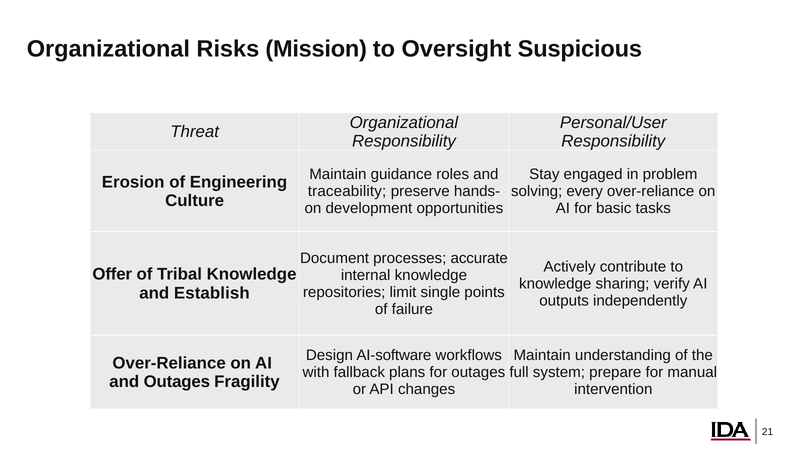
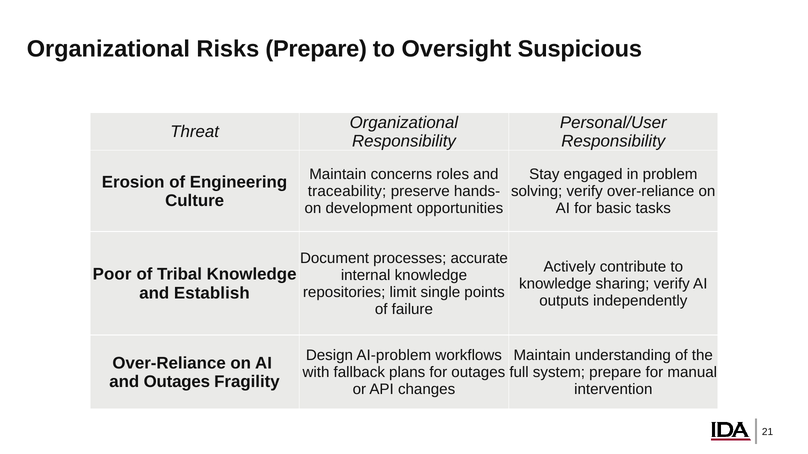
Risks Mission: Mission -> Prepare (316, 49)
guidance: guidance -> concerns (401, 175)
solving every: every -> verify (585, 192)
Offer: Offer -> Poor (112, 275)
AI-software: AI-software -> AI-problem (394, 356)
